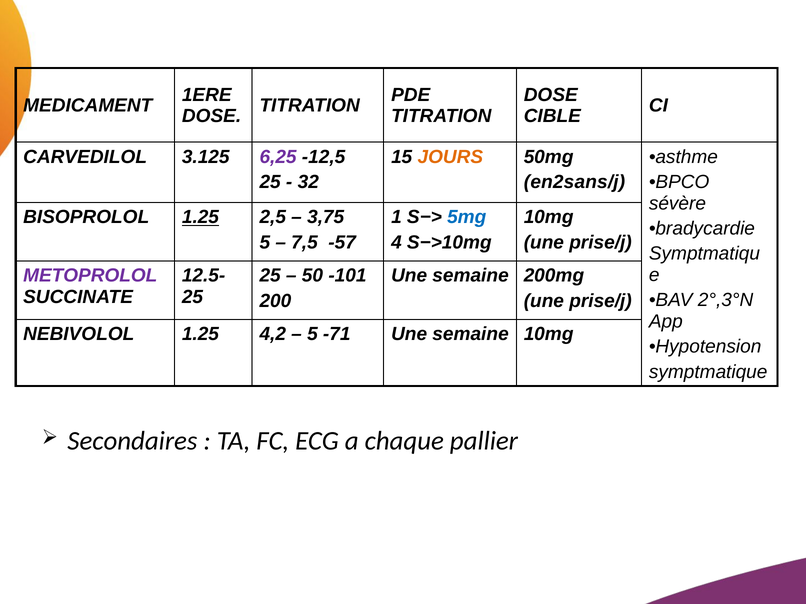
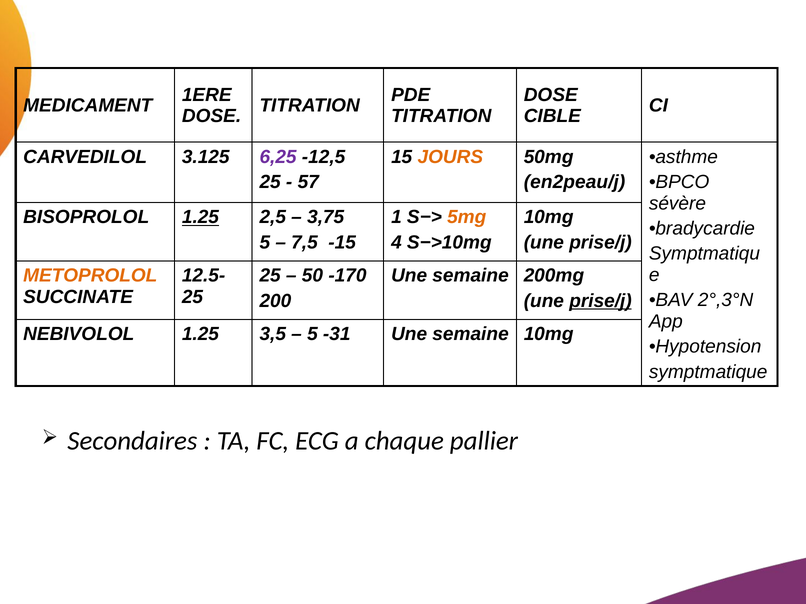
32: 32 -> 57 (308, 182)
en2sans/j: en2sans/j -> en2peau/j (575, 182)
5mg colour: blue -> orange (467, 217)
-57: -57 -> -15 (342, 243)
METOPROLOL colour: purple -> orange (90, 276)
-101: -101 -> -170 (347, 276)
prise/j underline: none -> present (601, 301)
4,2: 4,2 -> 3,5 (273, 334)
-71: -71 -> -31 (337, 334)
